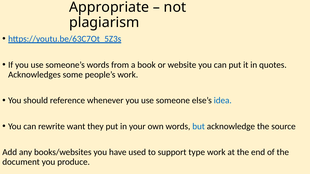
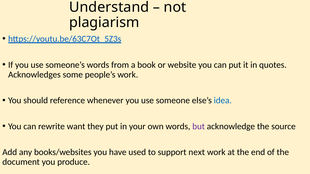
Appropriate: Appropriate -> Understand (109, 7)
but colour: blue -> purple (199, 127)
type: type -> next (197, 153)
